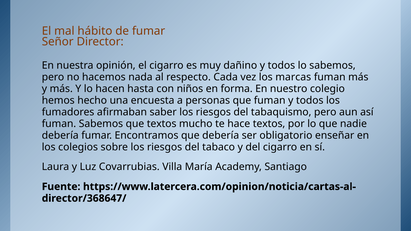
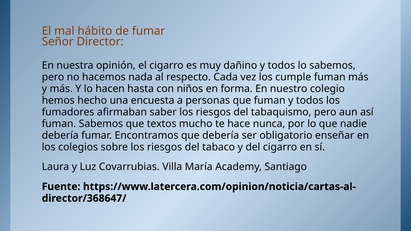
marcas: marcas -> cumple (293, 77)
hace textos: textos -> nunca (269, 124)
